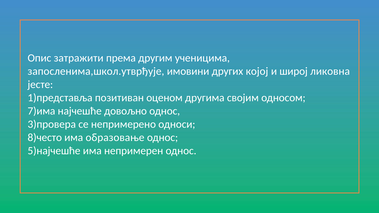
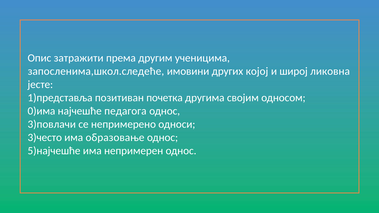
запосленима,школ.утврђује: запосленима,школ.утврђује -> запосленима,школ.следеће (96, 71)
оценом: оценом -> почетка (165, 98)
7)има: 7)има -> 0)има (41, 111)
довољно: довољно -> педагога (125, 111)
3)провера: 3)провера -> 3)повлачи (52, 124)
8)често: 8)често -> 3)често (45, 138)
